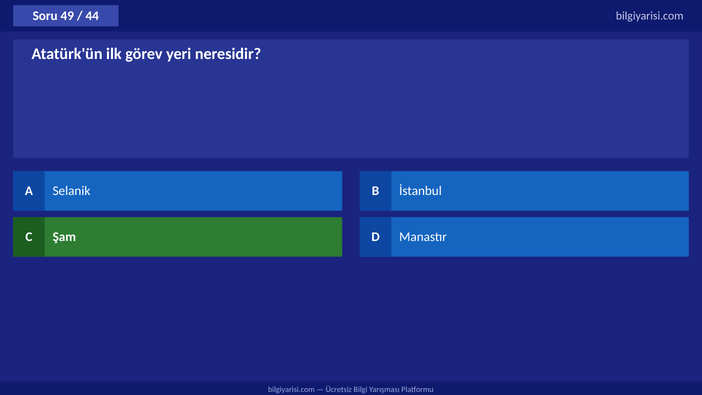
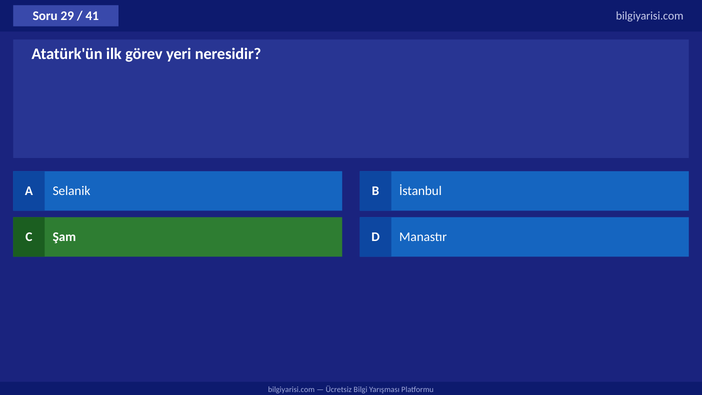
49: 49 -> 29 (67, 16)
44: 44 -> 41 (92, 16)
